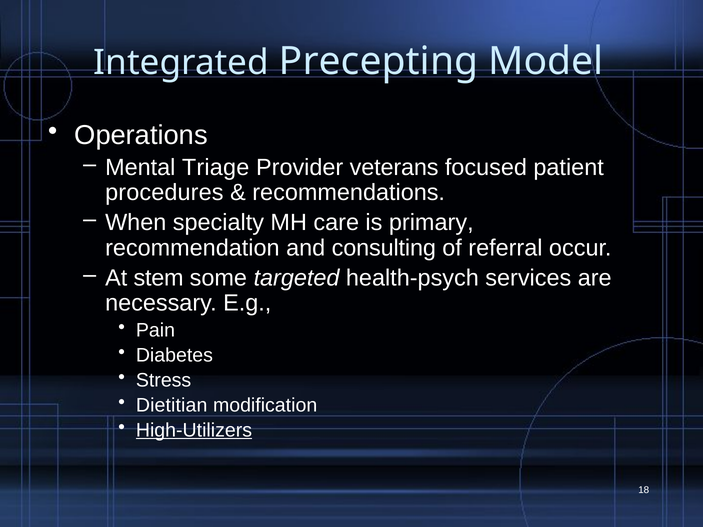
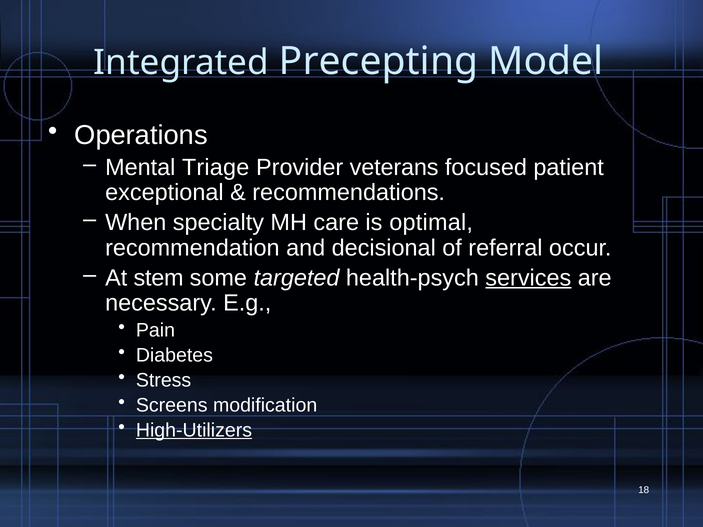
procedures: procedures -> exceptional (164, 193)
primary: primary -> optimal (431, 223)
consulting: consulting -> decisional (384, 248)
services underline: none -> present (528, 278)
Dietitian: Dietitian -> Screens (172, 405)
